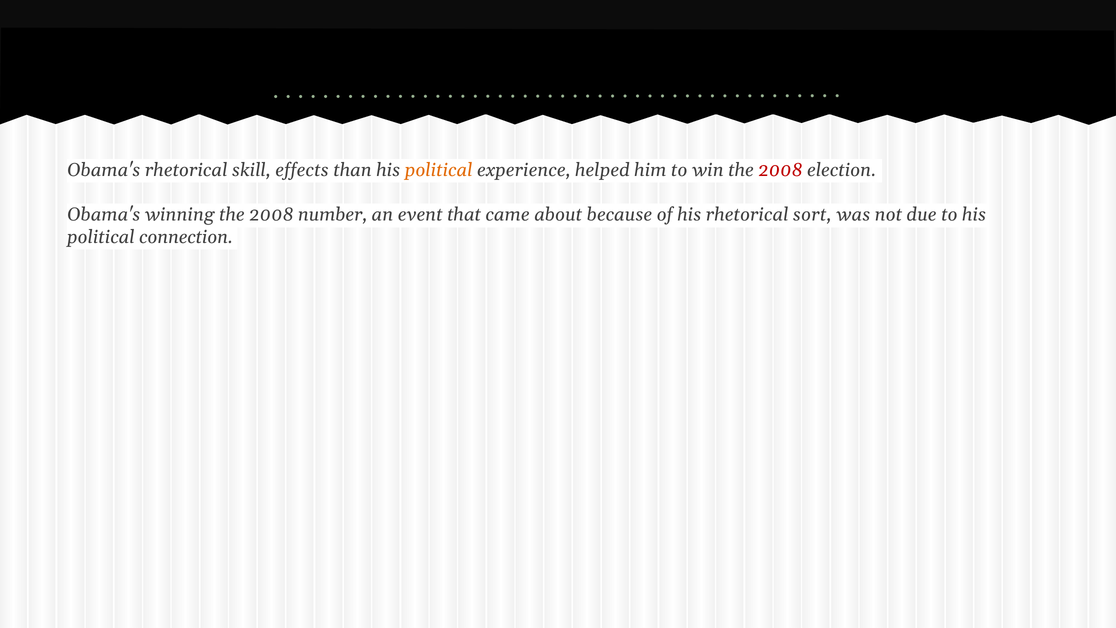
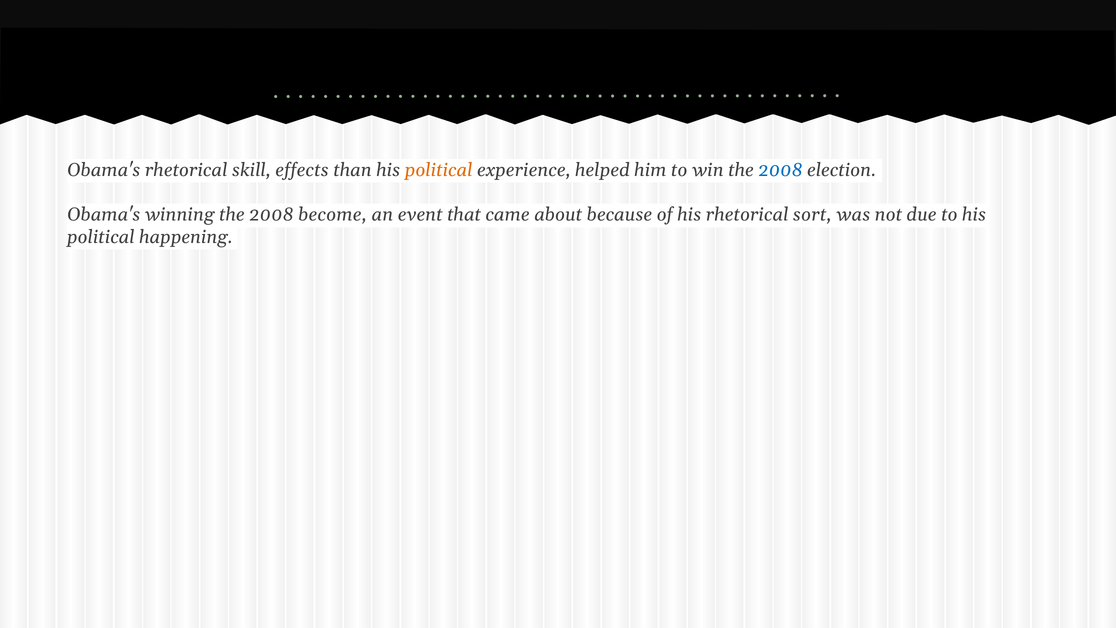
2008 colour: red -> blue (780, 170)
number: number -> become (332, 215)
connection: connection -> happening (186, 237)
